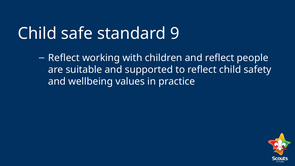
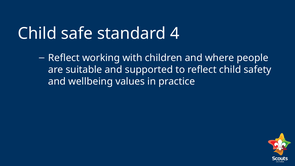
9: 9 -> 4 (175, 33)
and reflect: reflect -> where (220, 58)
